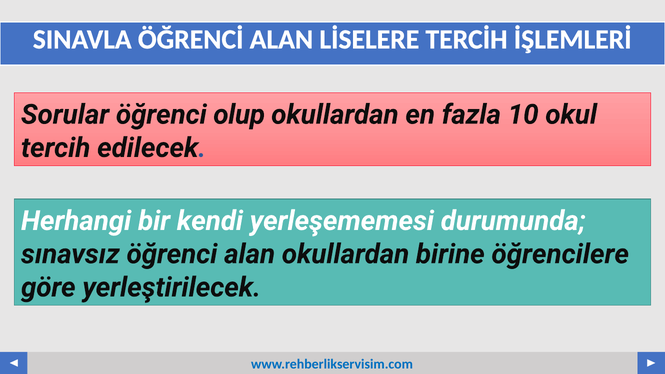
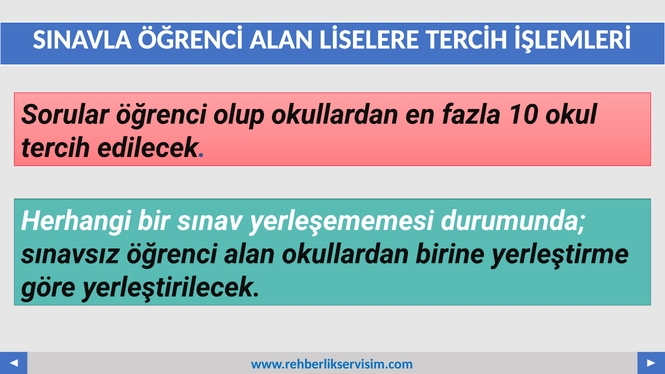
kendi: kendi -> sınav (210, 221)
öğrencilere: öğrencilere -> yerleştirme (560, 254)
